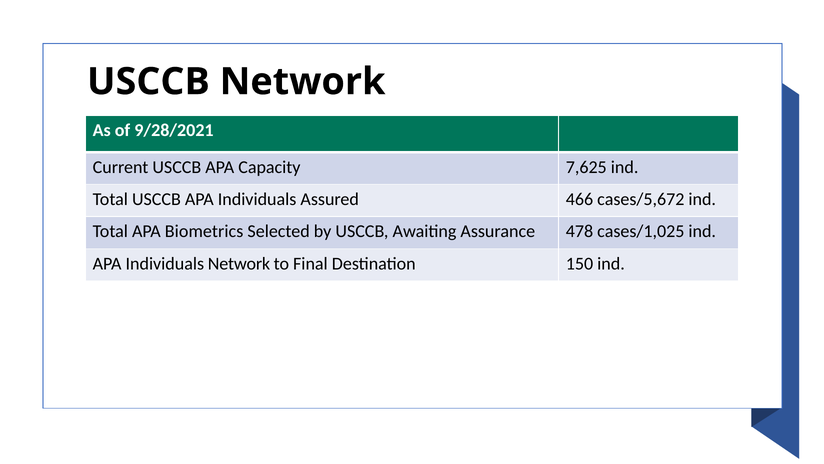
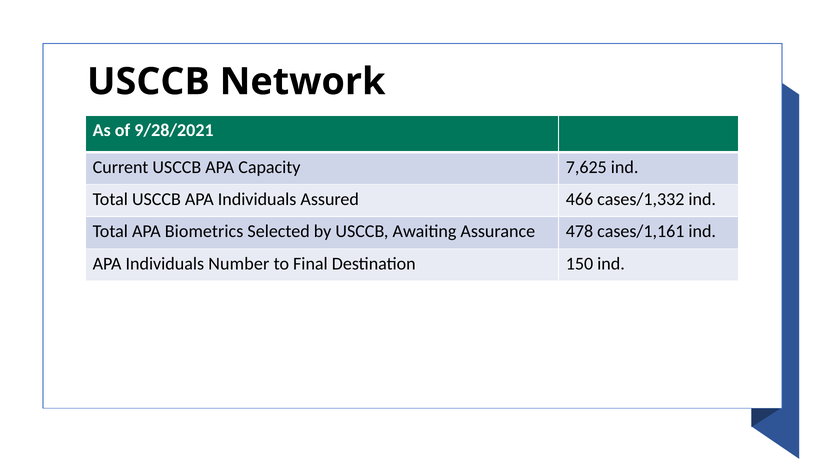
cases/5,672: cases/5,672 -> cases/1,332 (641, 199)
cases/1,025: cases/1,025 -> cases/1,161 (641, 231)
Individuals Network: Network -> Number (239, 263)
